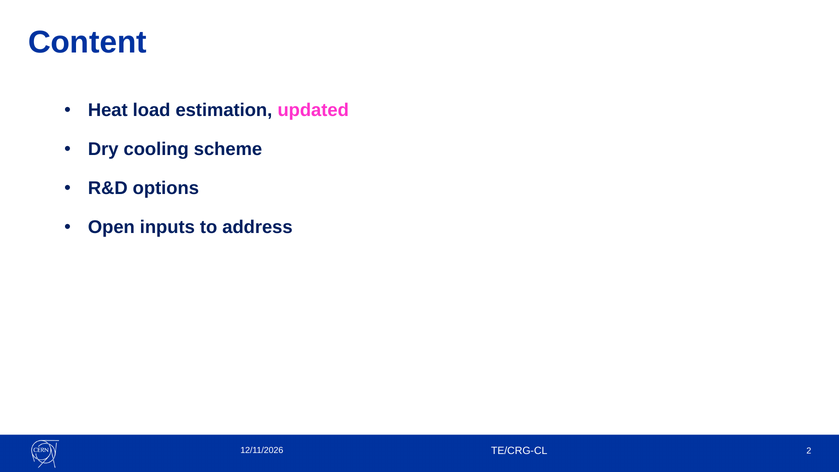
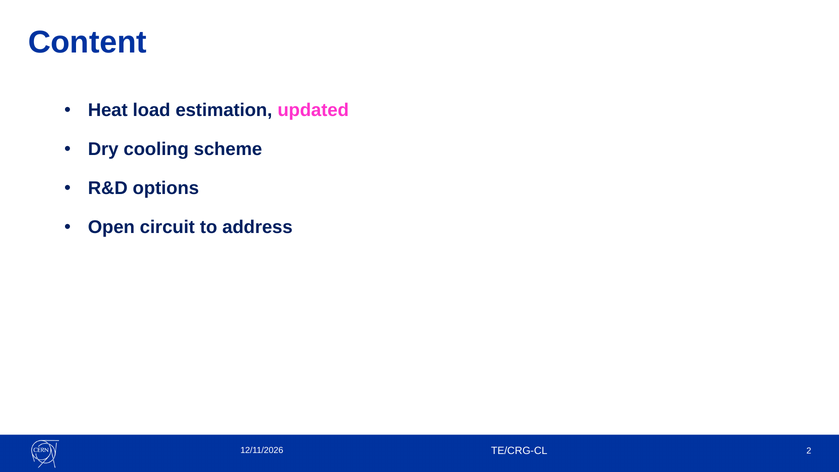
inputs: inputs -> circuit (167, 227)
